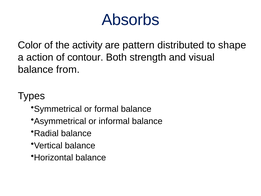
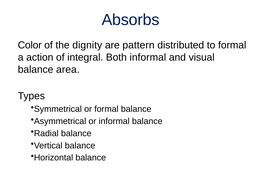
activity: activity -> dignity (87, 45)
to shape: shape -> formal (232, 45)
contour: contour -> integral (85, 57)
Both strength: strength -> informal (148, 57)
from: from -> area (68, 69)
